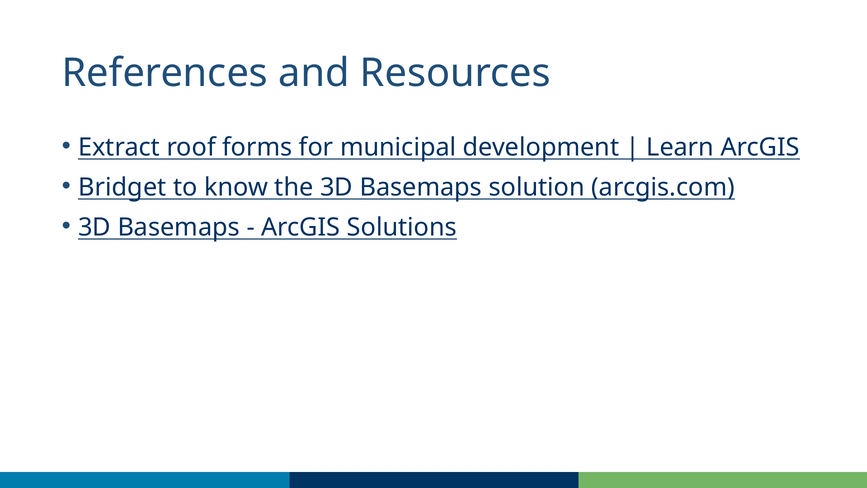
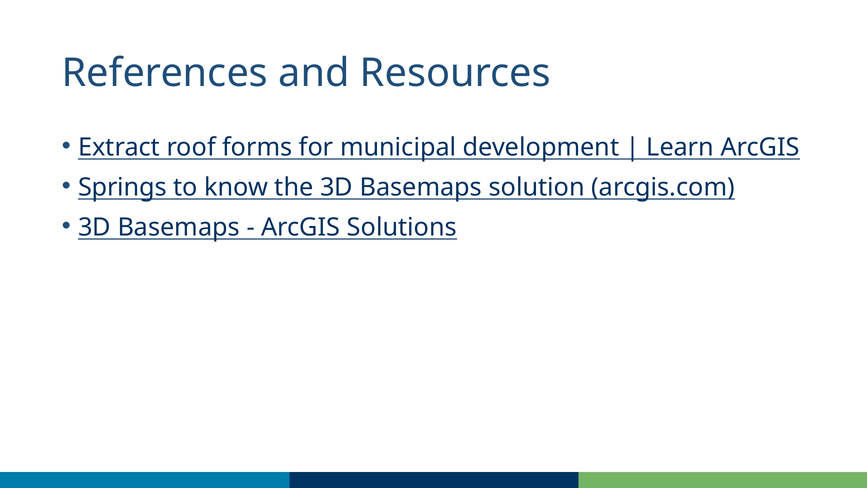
Bridget: Bridget -> Springs (122, 187)
